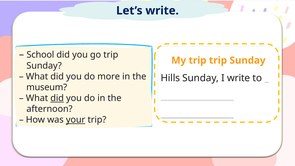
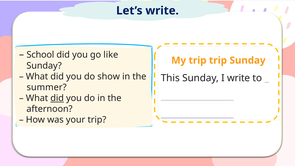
go trip: trip -> like (111, 55)
more: more -> show (109, 77)
Hills: Hills -> This (170, 78)
museum: museum -> summer (47, 87)
your underline: present -> none (76, 120)
